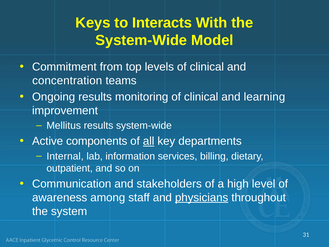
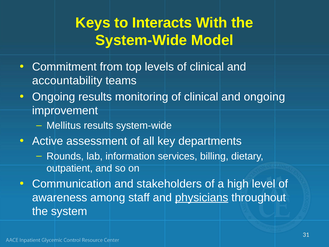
concentration: concentration -> accountability (67, 81)
and learning: learning -> ongoing (264, 97)
components: components -> assessment (97, 141)
all underline: present -> none (149, 141)
Internal: Internal -> Rounds (65, 156)
